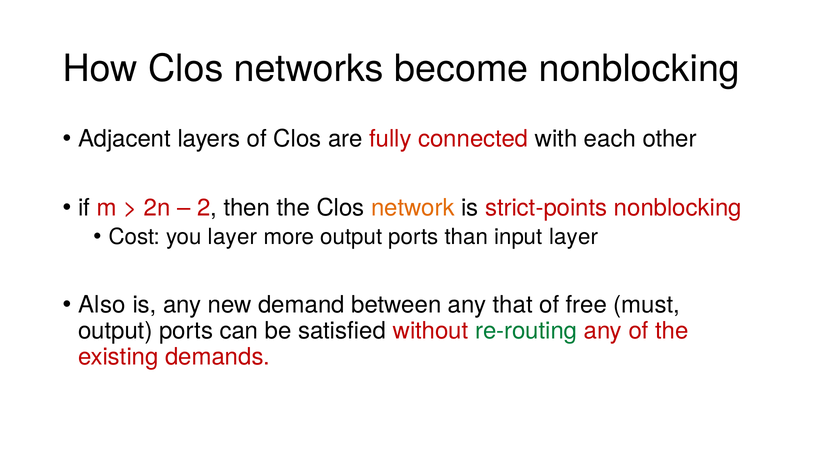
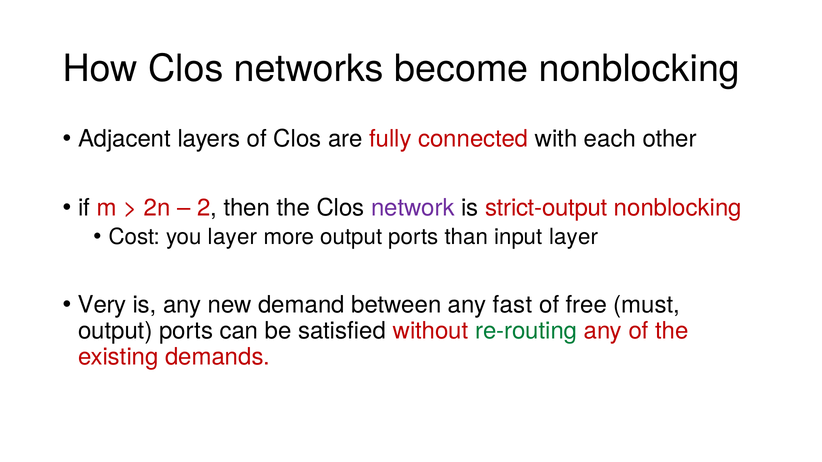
network colour: orange -> purple (413, 208)
strict-points: strict-points -> strict-output (546, 208)
Also: Also -> Very (102, 305)
that: that -> fast (513, 305)
